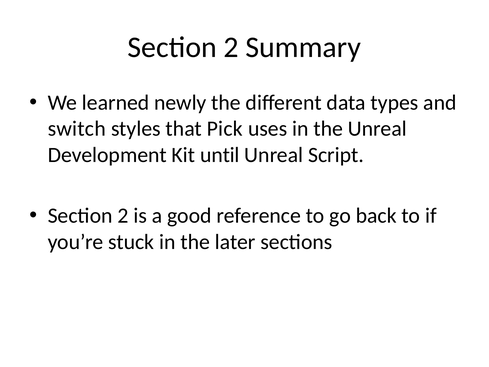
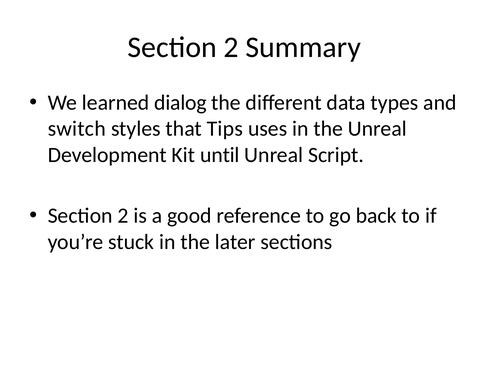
newly: newly -> dialog (180, 103)
Pick: Pick -> Tips (225, 129)
